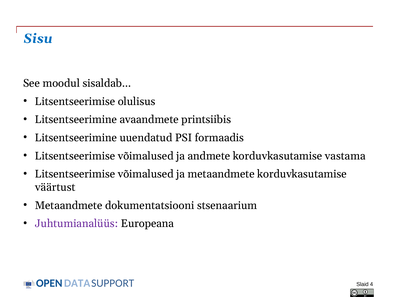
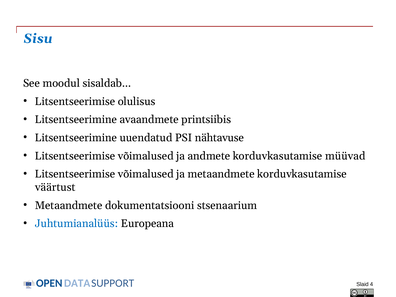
formaadis: formaadis -> nähtavuse (219, 138)
vastama: vastama -> müüvad (345, 156)
Juhtumianalüüs colour: purple -> blue (77, 224)
